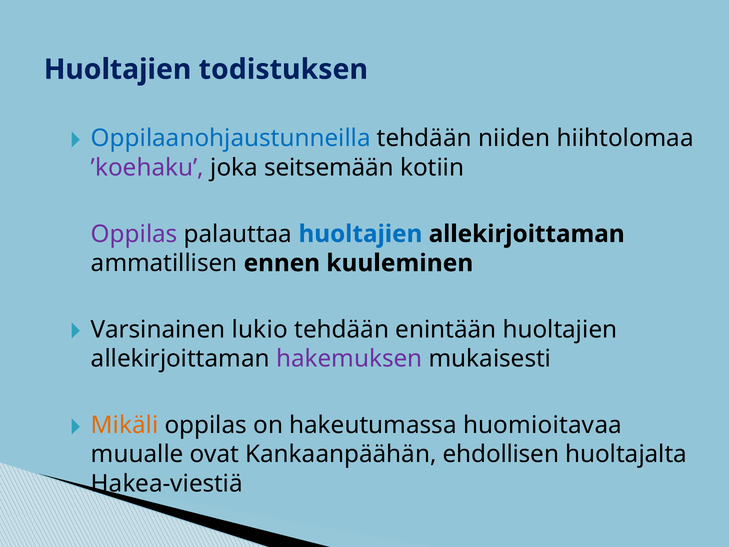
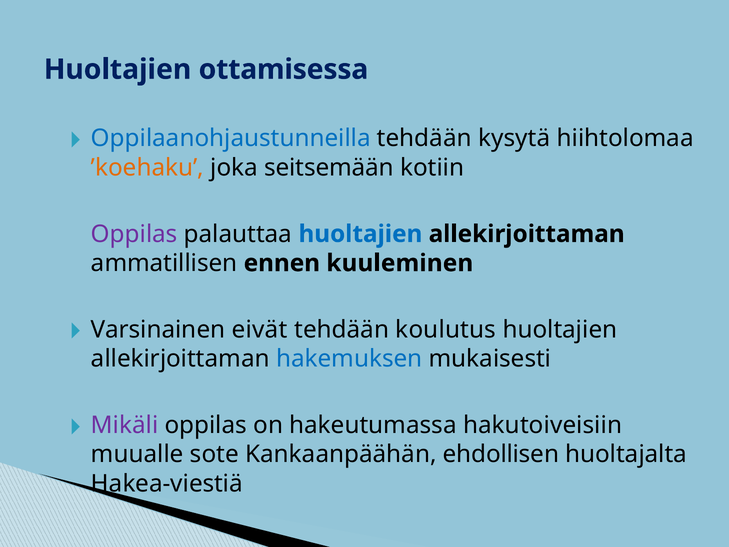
todistuksen: todistuksen -> ottamisessa (283, 69)
niiden: niiden -> kysytä (514, 138)
’koehaku colour: purple -> orange (147, 167)
lukio: lukio -> eivät (260, 329)
enintään: enintään -> koulutus (446, 329)
hakemuksen colour: purple -> blue (349, 359)
Mikäli colour: orange -> purple (125, 425)
huomioitavaa: huomioitavaa -> hakutoiveisiin (543, 425)
ovat: ovat -> sote (214, 454)
